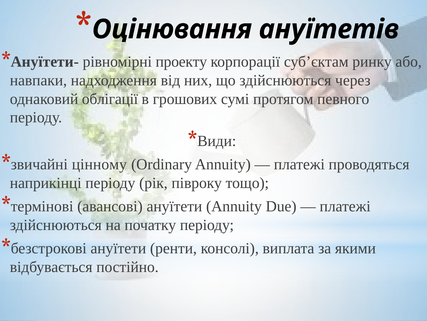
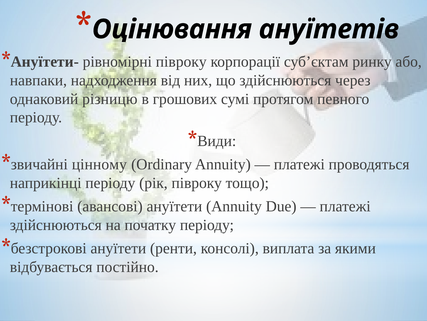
рівномірні проекту: проекту -> півроку (181, 62)
облігації: облігації -> різницю (110, 99)
